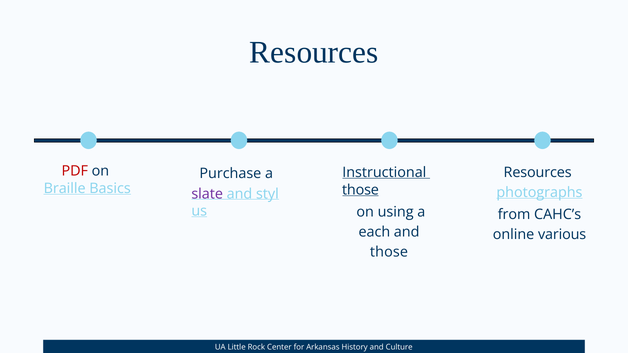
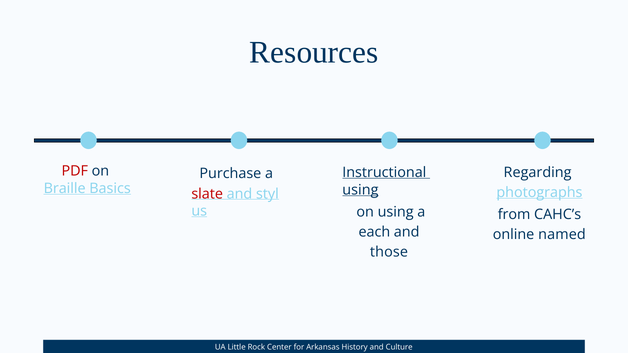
Resources: Resources -> Regarding (538, 172)
those: those -> using (360, 190)
slate colour: purple -> red (207, 194)
various: various -> named (562, 235)
